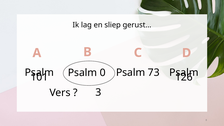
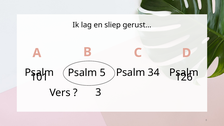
0: 0 -> 5 (103, 73)
73: 73 -> 34 (154, 73)
